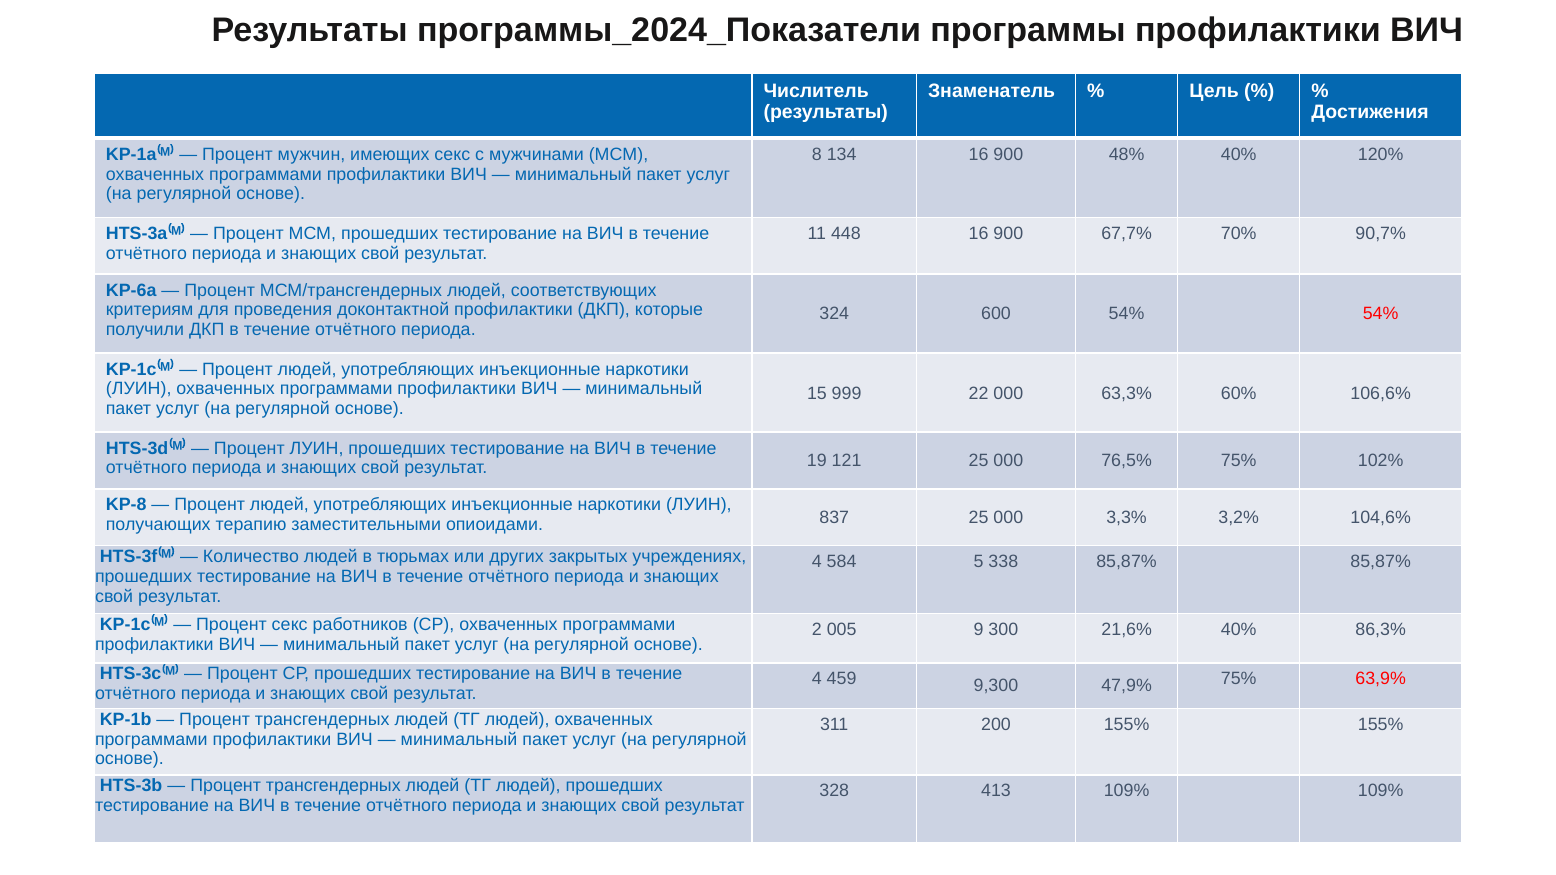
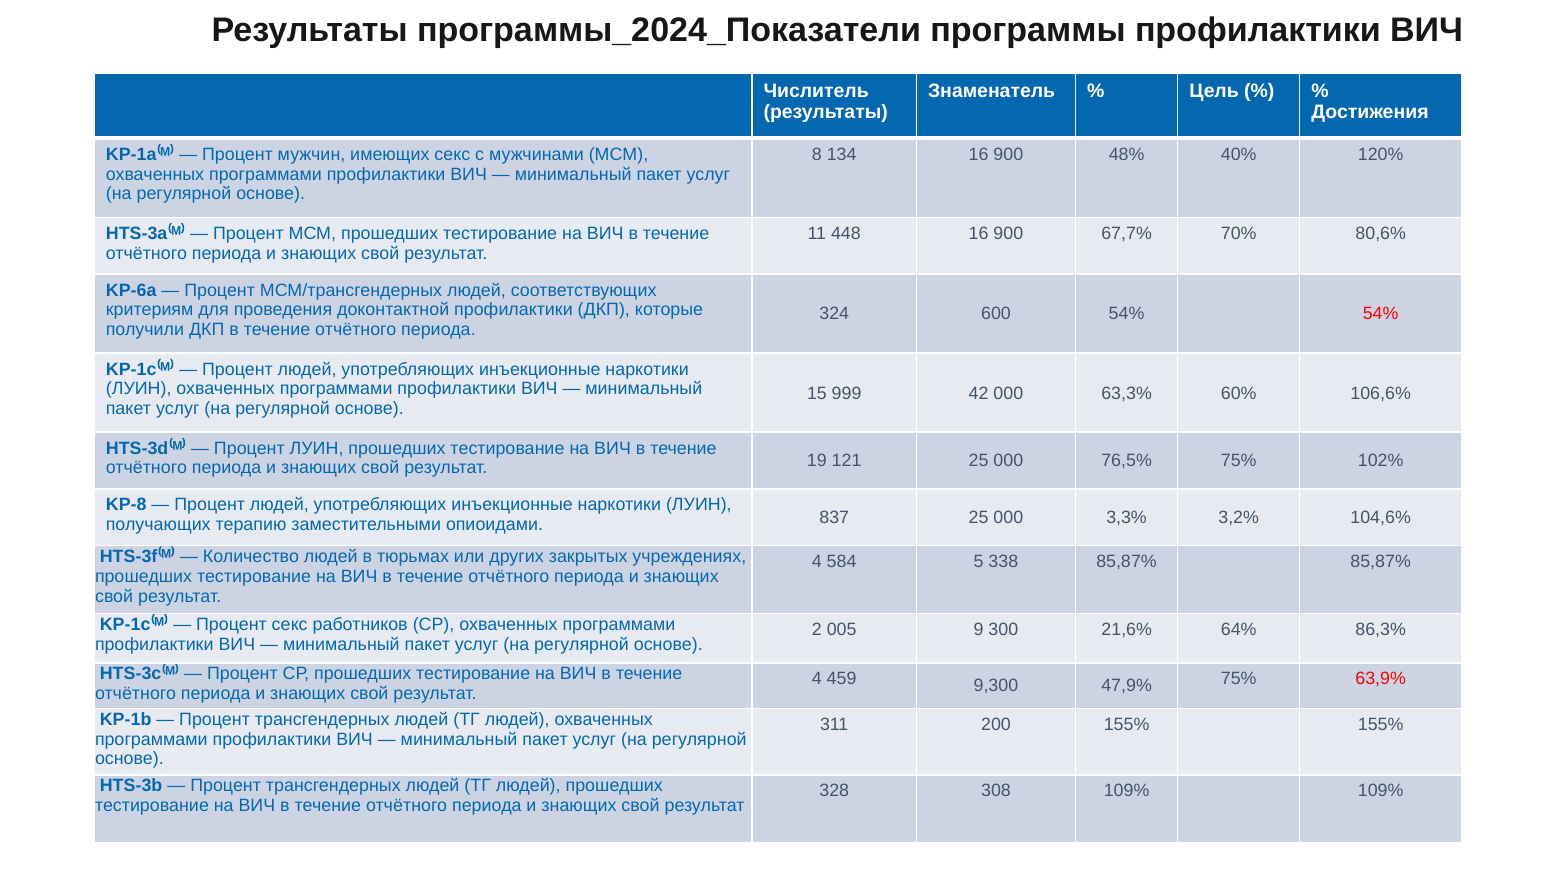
90,7%: 90,7% -> 80,6% (1381, 233)
22: 22 -> 42 (979, 393)
21,6% 40%: 40% -> 64% (1239, 630)
413: 413 -> 308 (996, 791)
